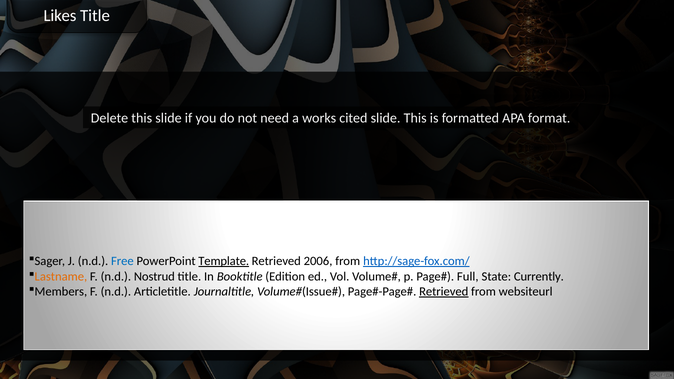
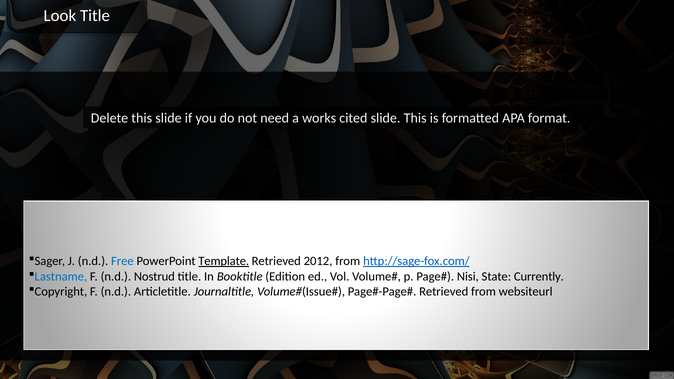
Likes: Likes -> Look (60, 16)
2006: 2006 -> 2012 (318, 261)
Lastname colour: orange -> blue (61, 276)
Full: Full -> Nisi (468, 276)
Members: Members -> Copyright (61, 292)
Retrieved underline: present -> none (444, 292)
